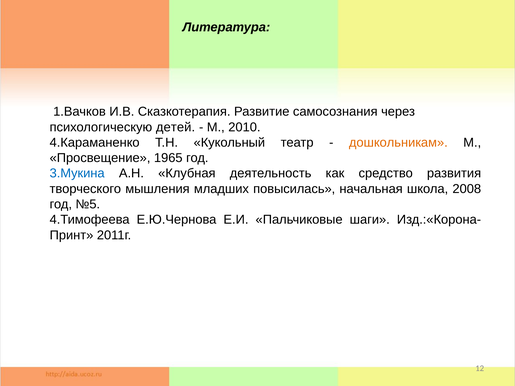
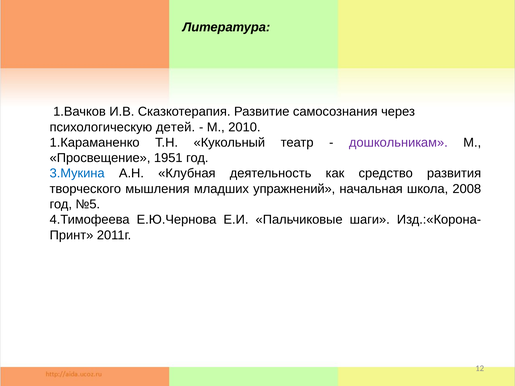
4.Караманенко: 4.Караманенко -> 1.Караманенко (95, 143)
дошкольникам colour: orange -> purple (398, 143)
1965: 1965 -> 1951 (168, 158)
повысилась: повысилась -> упражнений (294, 189)
